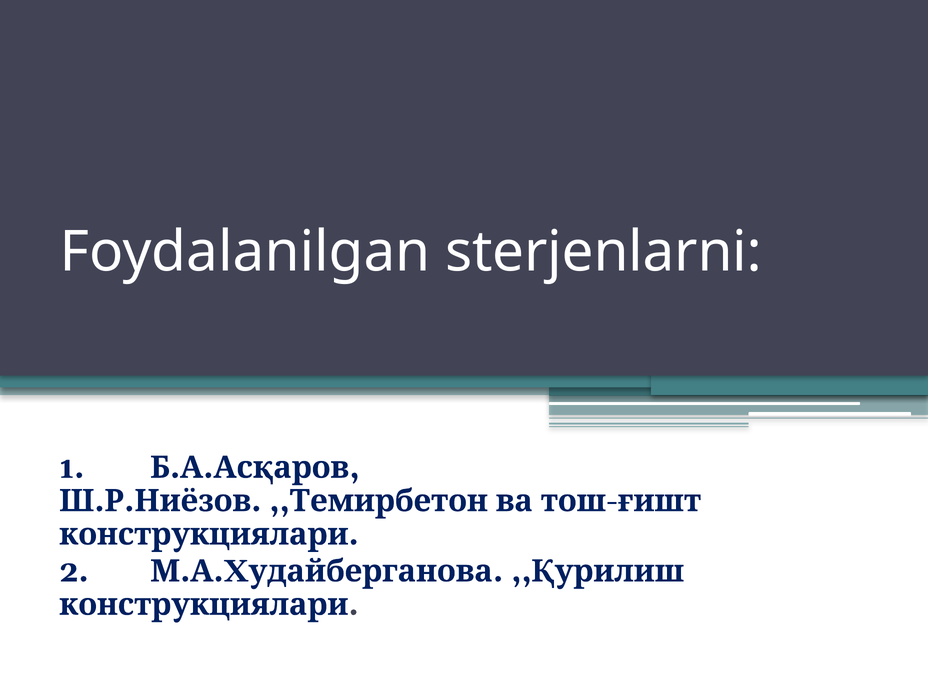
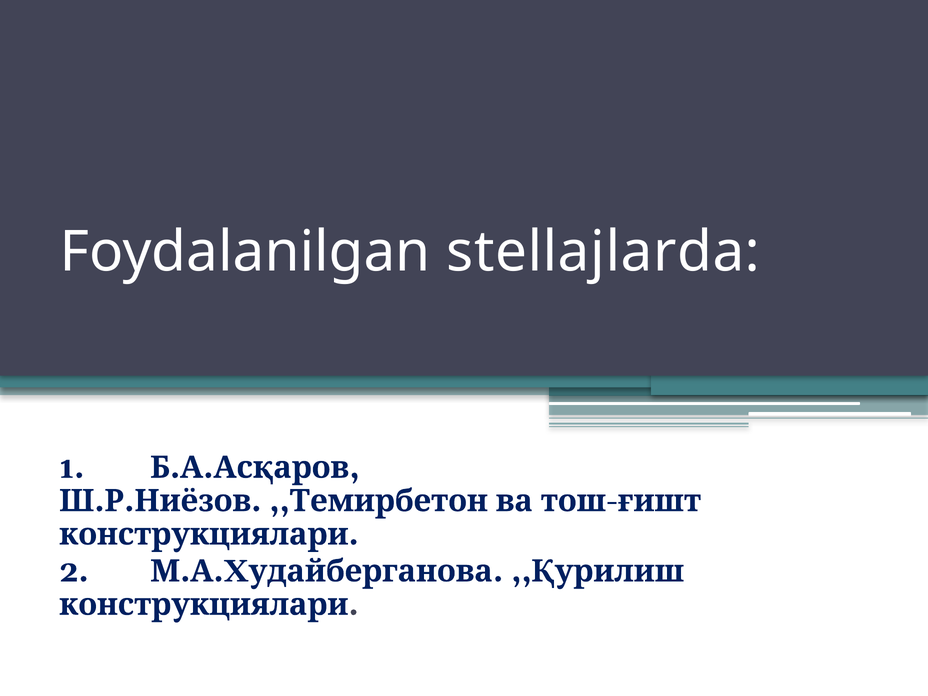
sterjenlarni: sterjenlarni -> stellajlarda (603, 252)
